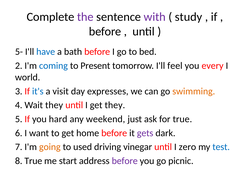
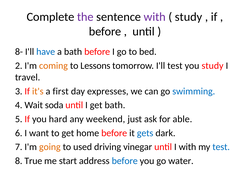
5-: 5- -> 8- (19, 52)
coming colour: blue -> orange (53, 65)
Present: Present -> Lessons (95, 65)
I'll feel: feel -> test (175, 65)
you every: every -> study (213, 65)
world: world -> travel (28, 77)
it's colour: blue -> orange (38, 91)
visit: visit -> first (61, 91)
swimming colour: orange -> blue (194, 91)
Wait they: they -> soda (54, 105)
get they: they -> bath (115, 105)
for true: true -> able (182, 119)
gets colour: purple -> blue (145, 133)
I zero: zero -> with (187, 147)
before colour: purple -> blue (125, 160)
picnic: picnic -> water (181, 160)
